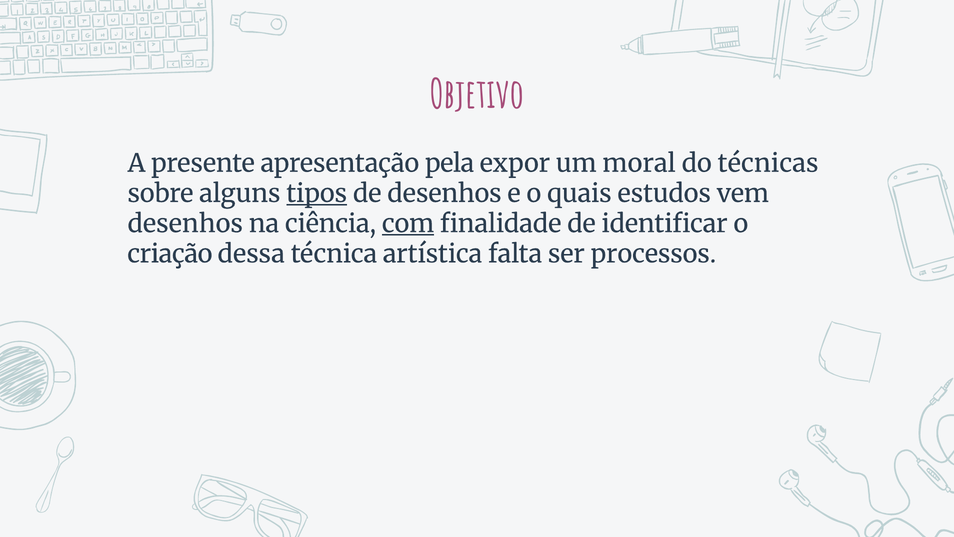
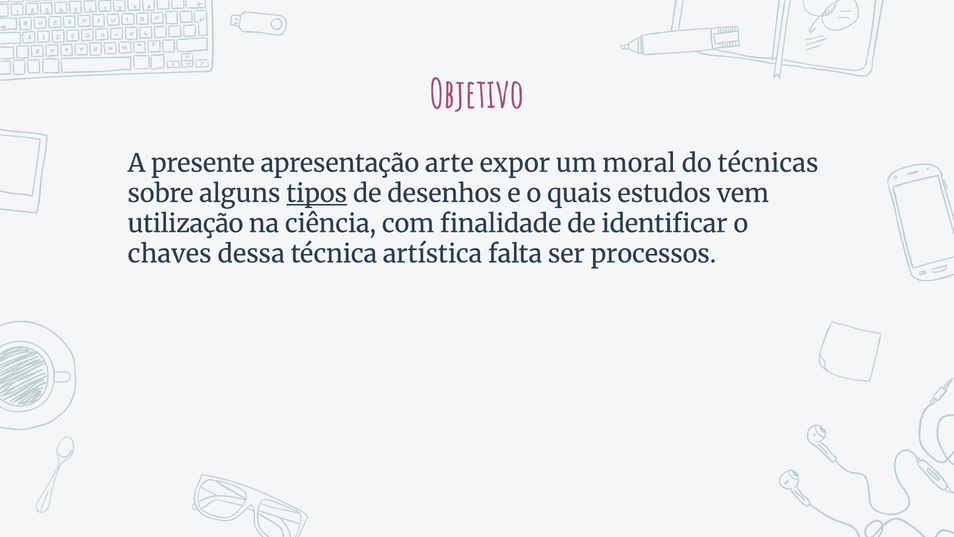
pela: pela -> arte (449, 163)
desenhos: desenhos -> utilização (185, 224)
com underline: present -> none (408, 224)
criação: criação -> chaves (170, 254)
